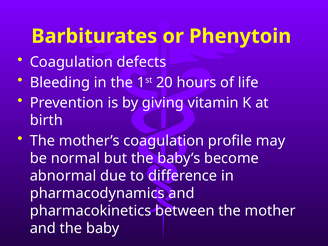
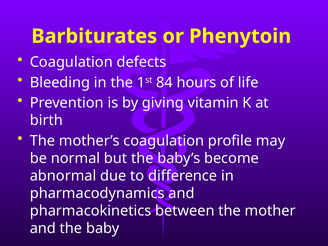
20: 20 -> 84 (164, 83)
